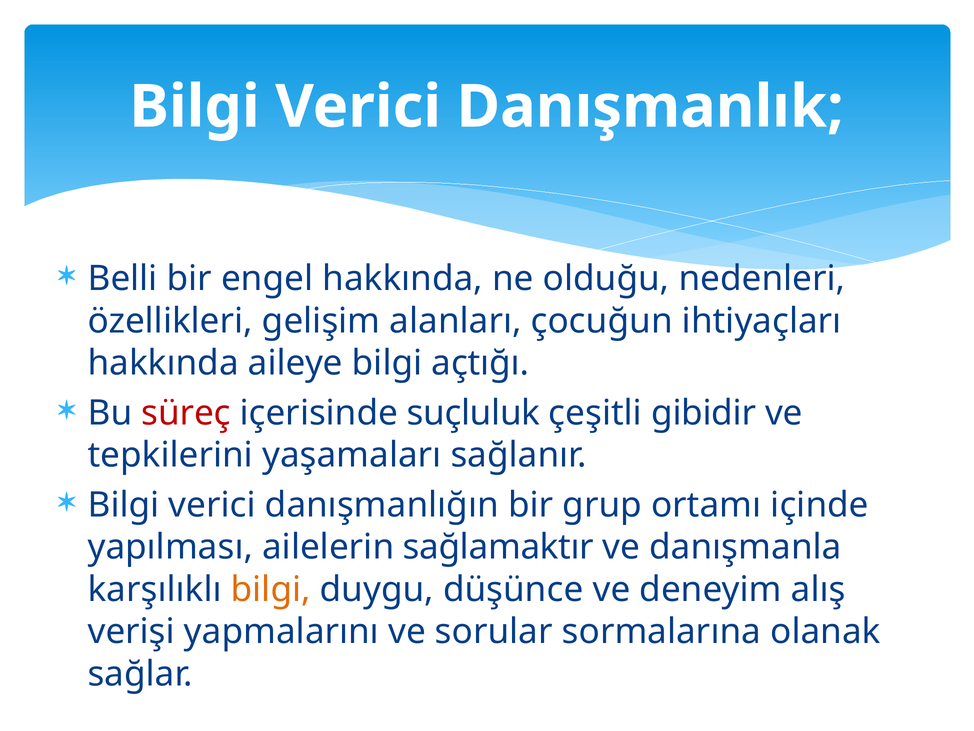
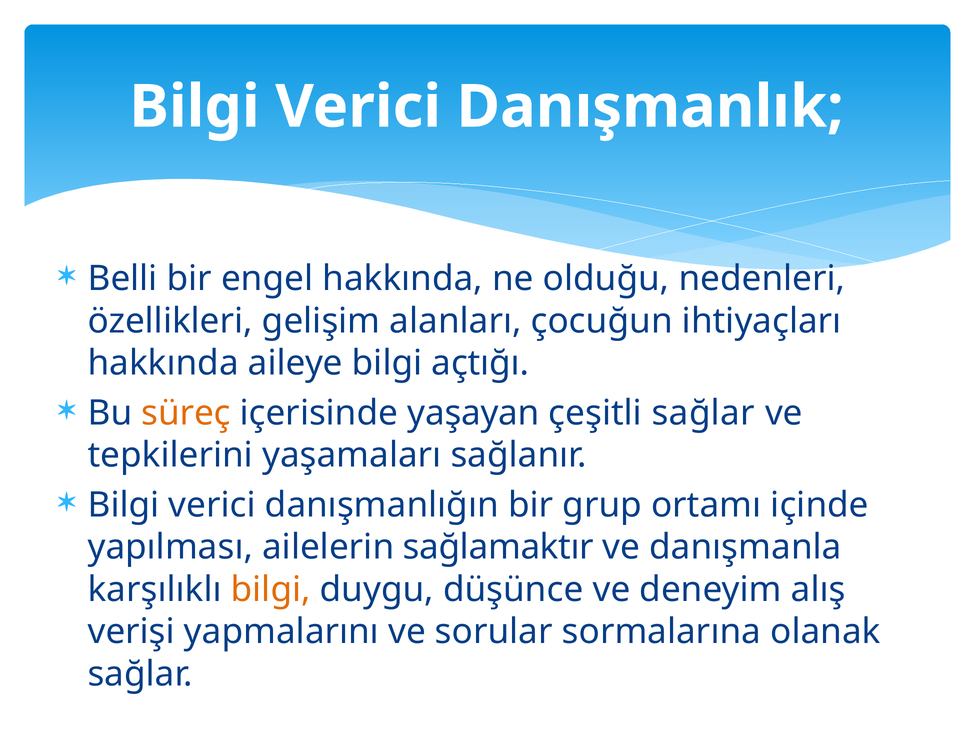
süreç colour: red -> orange (186, 413)
suçluluk: suçluluk -> yaşayan (473, 413)
çeşitli gibidir: gibidir -> sağlar (703, 413)
